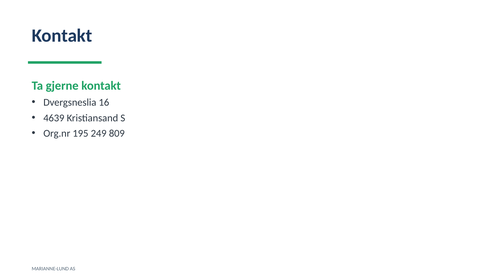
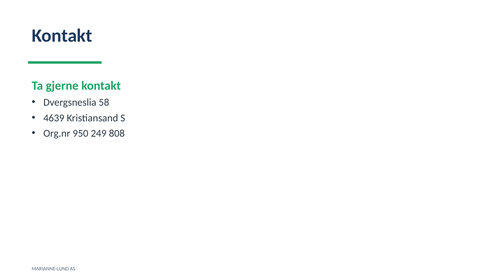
16: 16 -> 58 (104, 102)
195: 195 -> 950 (81, 134)
809: 809 -> 808 (117, 134)
